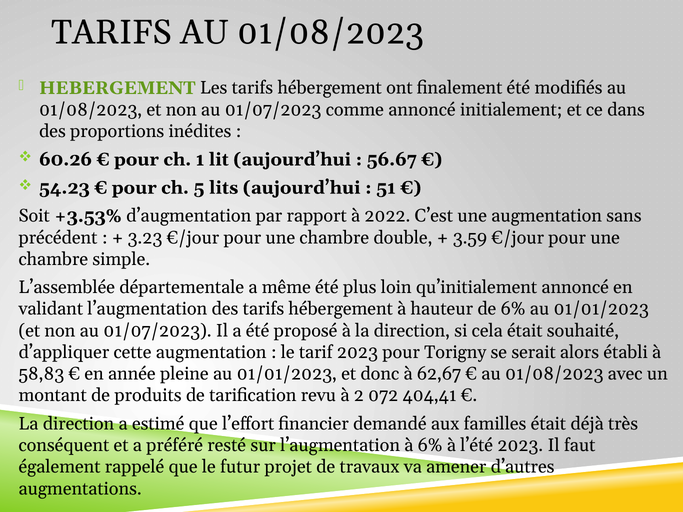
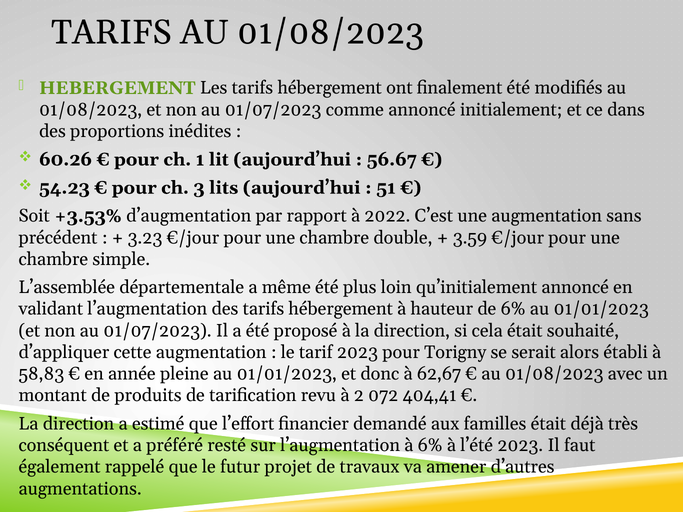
5: 5 -> 3 (199, 188)
